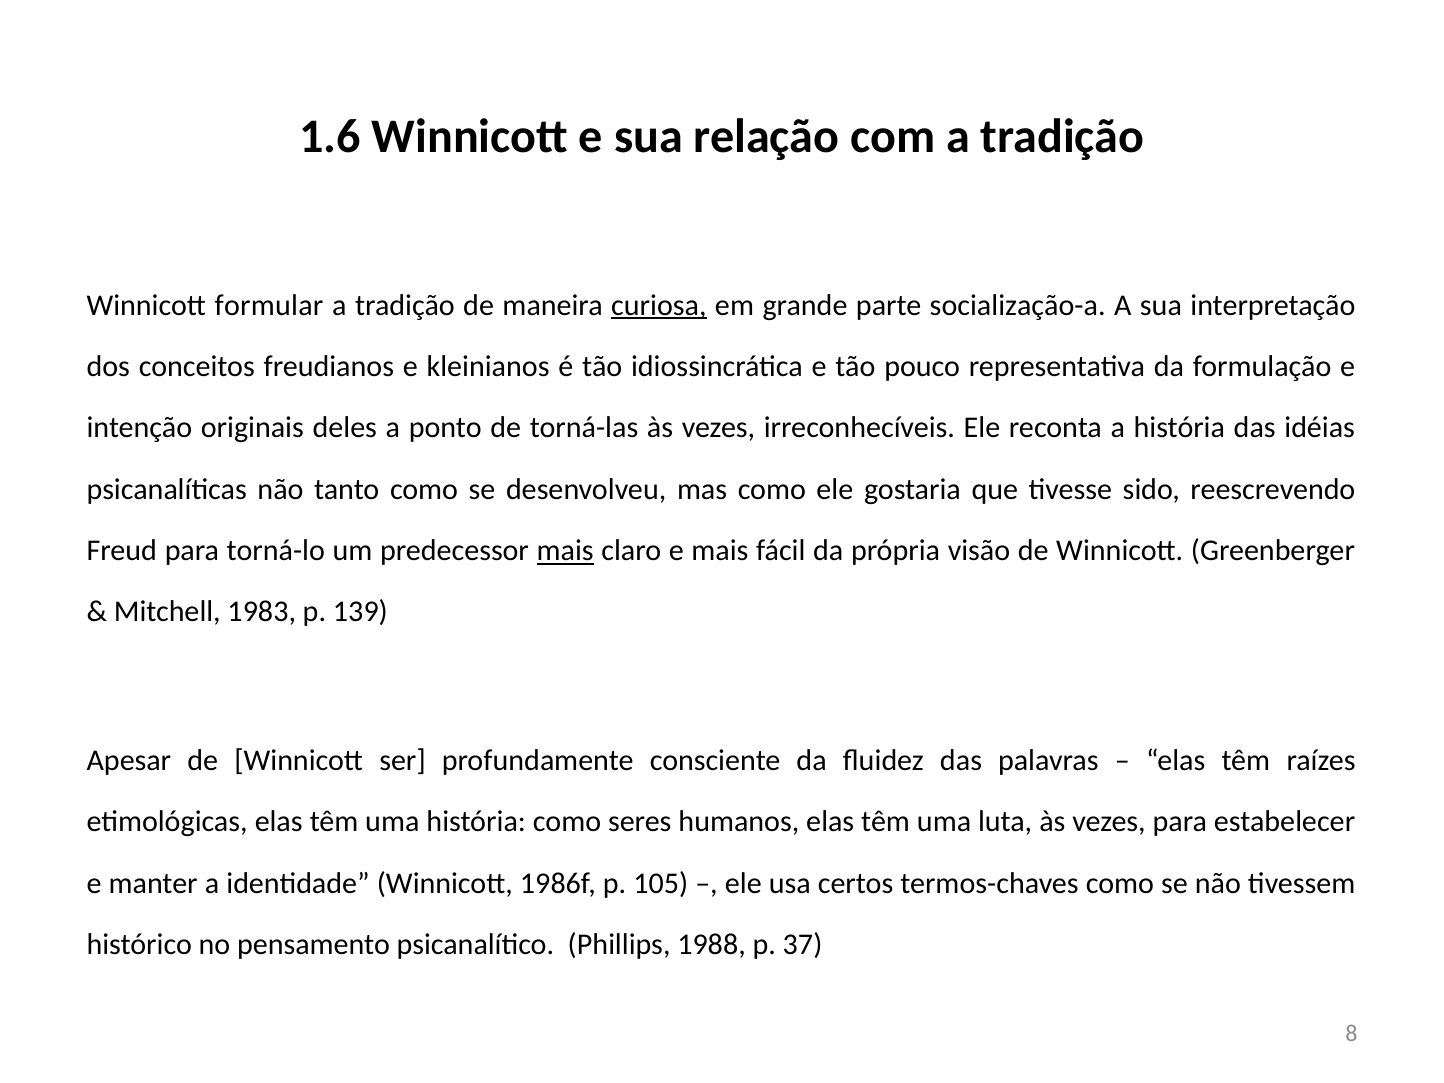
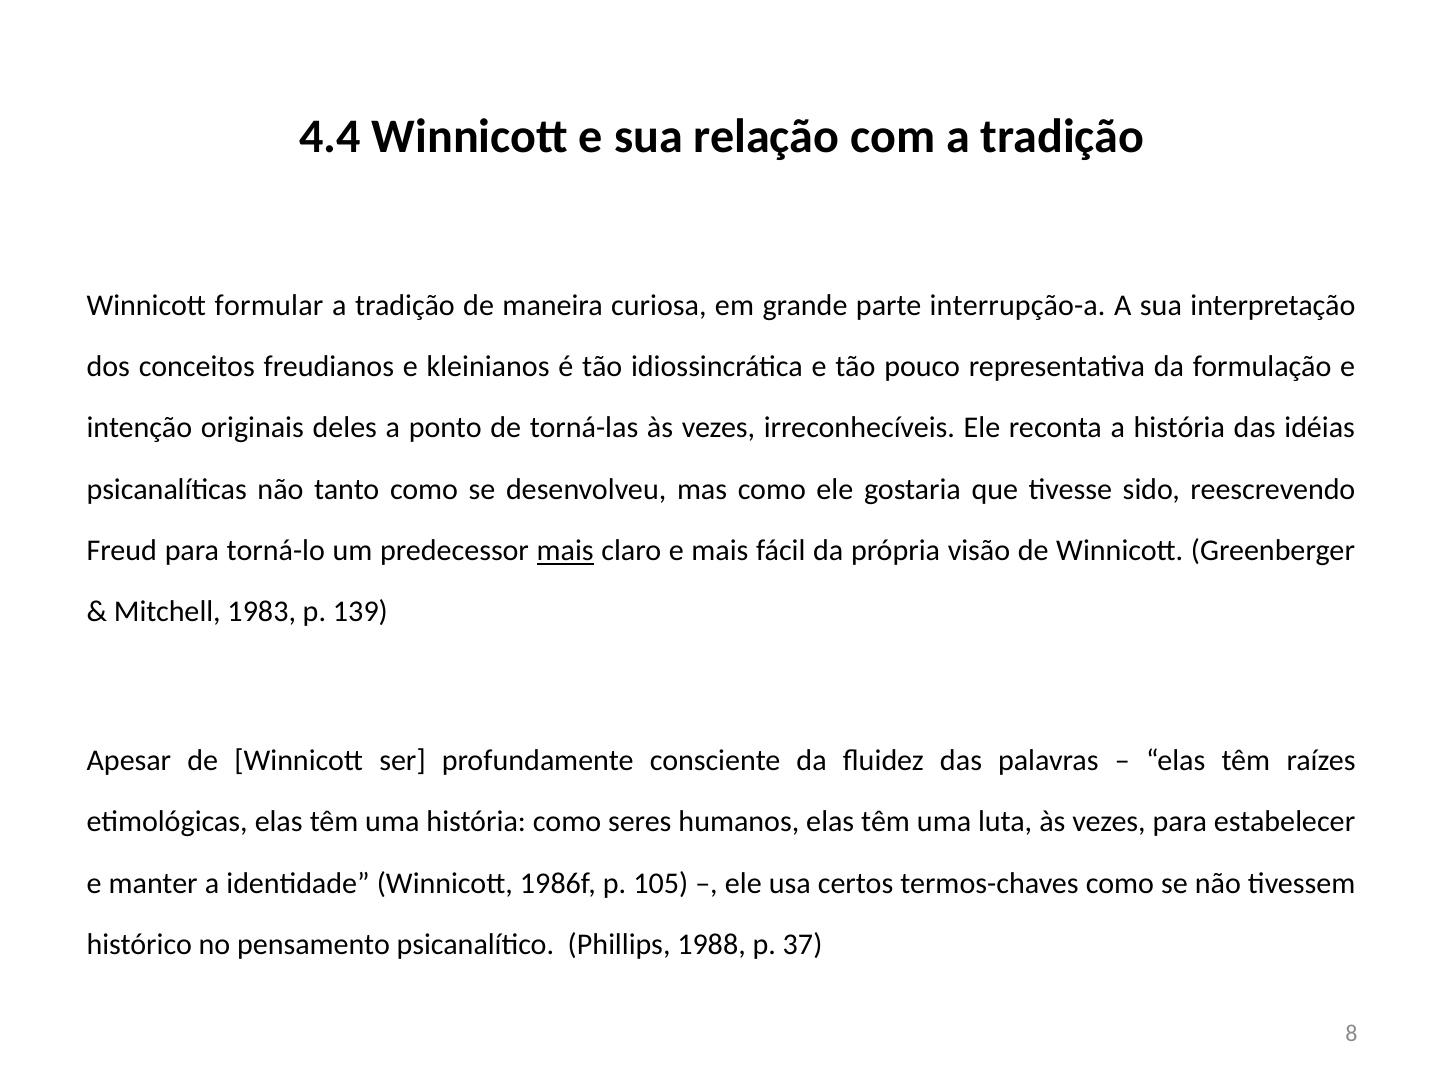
1.6: 1.6 -> 4.4 (330, 137)
curiosa underline: present -> none (659, 305)
socialização-a: socialização-a -> interrupção-a (1018, 305)
